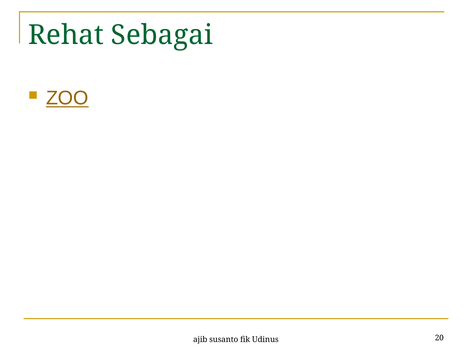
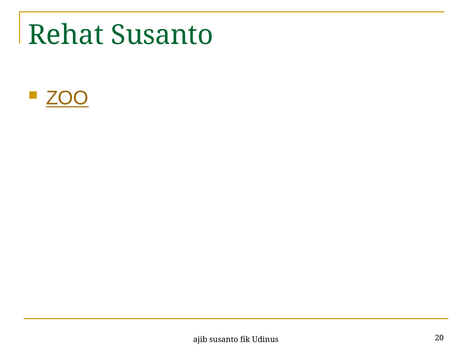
Rehat Sebagai: Sebagai -> Susanto (162, 35)
